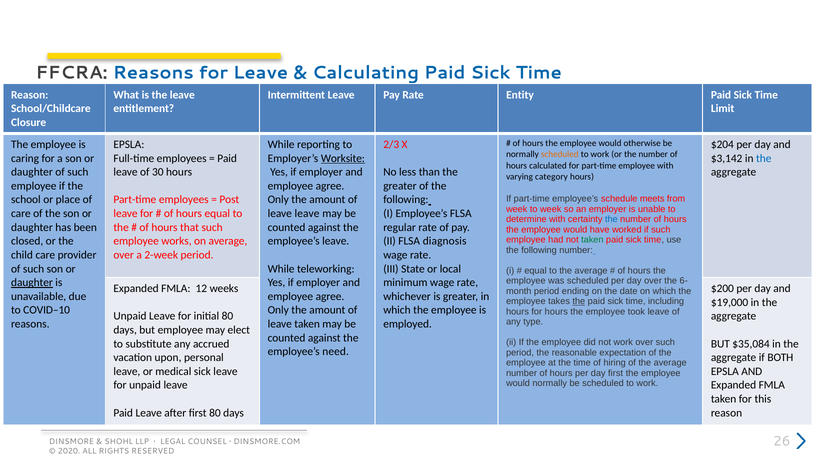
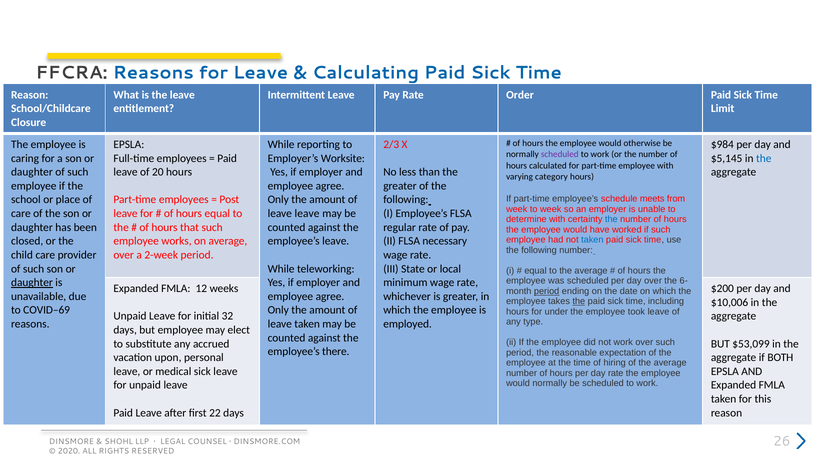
Entity: Entity -> Order (520, 95)
$204: $204 -> $984 (722, 144)
scheduled colour: orange -> purple (560, 154)
Worksite underline: present -> none (343, 158)
$3,142: $3,142 -> $5,145 (727, 158)
30: 30 -> 20 (158, 172)
taken colour: green -> blue (592, 240)
diagnosis: diagnosis -> necessary (445, 241)
period underline: none -> present (547, 291)
$19,000: $19,000 -> $10,006 (730, 302)
COVID–10: COVID–10 -> COVID–69 (47, 310)
for hours: hours -> under (556, 311)
initial 80: 80 -> 32 (227, 316)
$35,084: $35,084 -> $53,099 (751, 344)
need: need -> there (336, 351)
day first: first -> rate (616, 373)
first 80: 80 -> 22 (215, 413)
